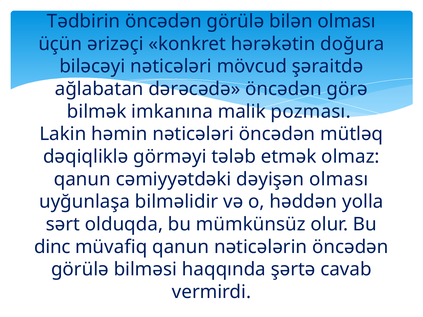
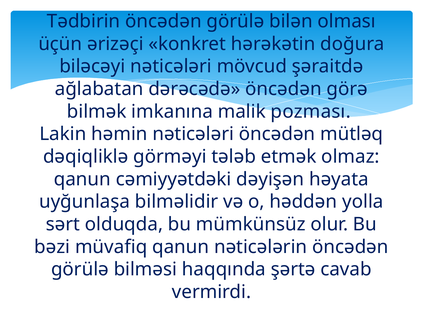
dəyişən olması: olması -> həyata (339, 179)
dinc: dinc -> bəzi (52, 247)
